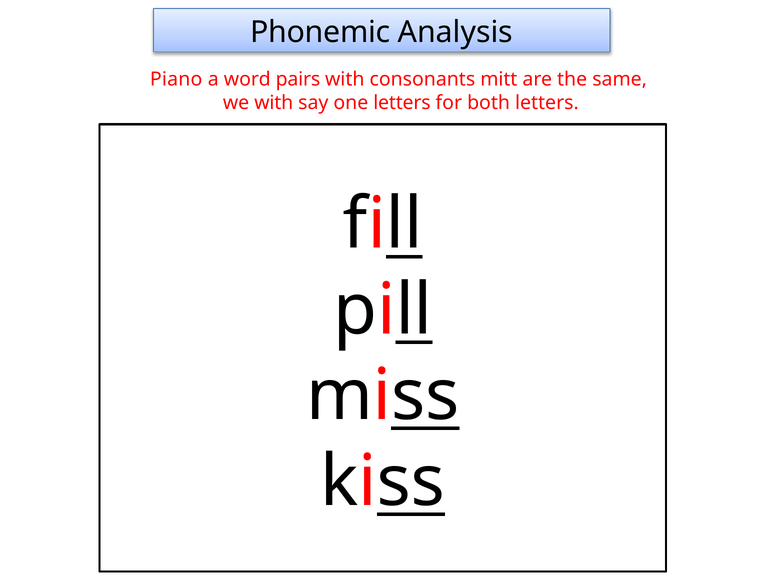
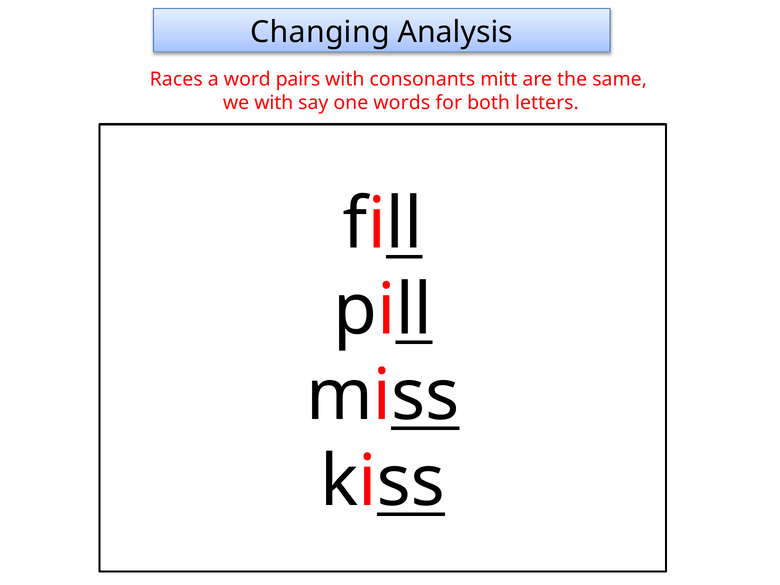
Phonemic: Phonemic -> Changing (320, 32)
Piano: Piano -> Races (176, 79)
one letters: letters -> words (402, 103)
